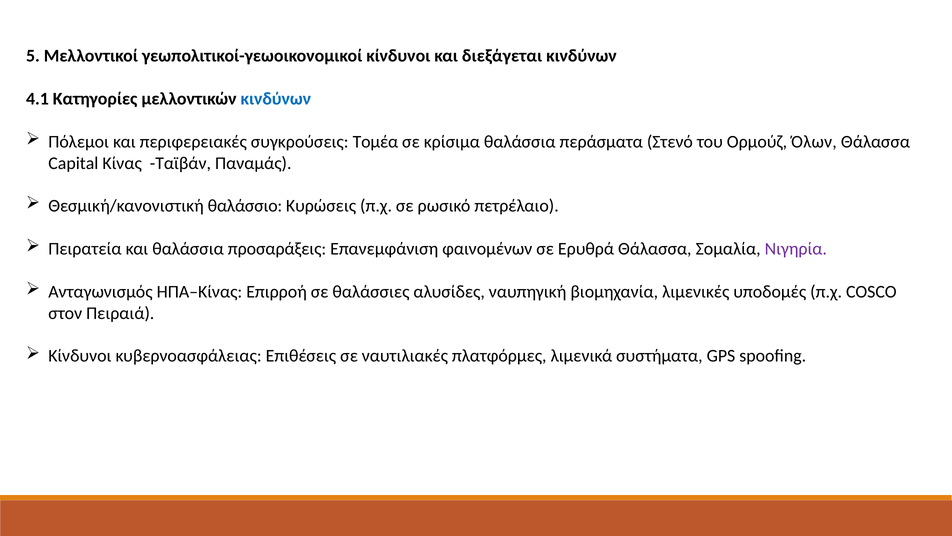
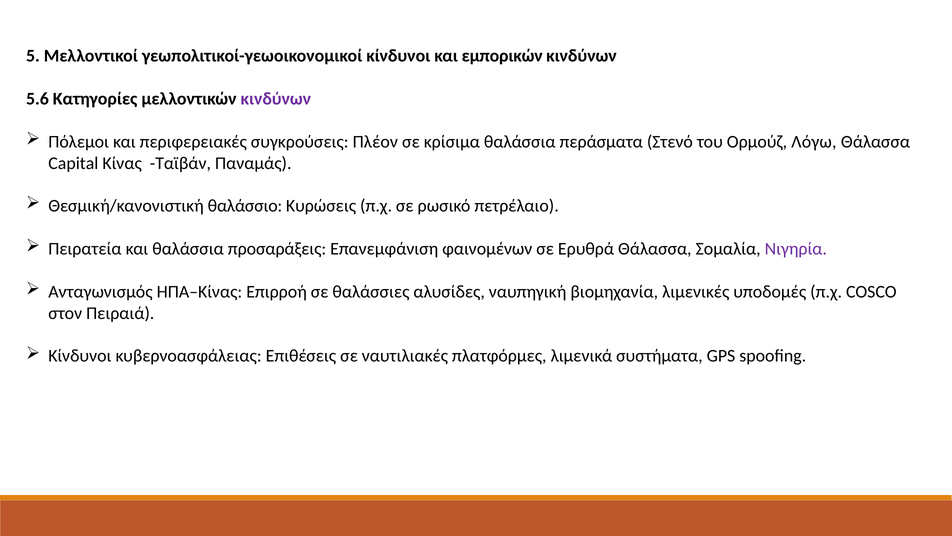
διεξάγεται: διεξάγεται -> εμπορικών (502, 56)
4.1: 4.1 -> 5.6 (37, 99)
κινδύνων colour: blue -> purple (276, 99)
Τομέα: Τομέα -> Πλέον (375, 142)
Όλων: Όλων -> Λόγω (814, 142)
